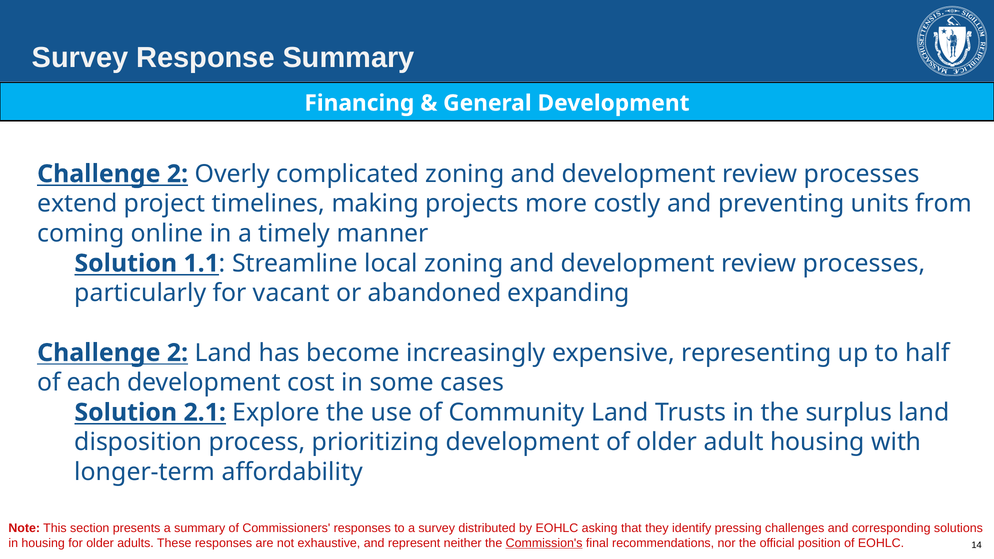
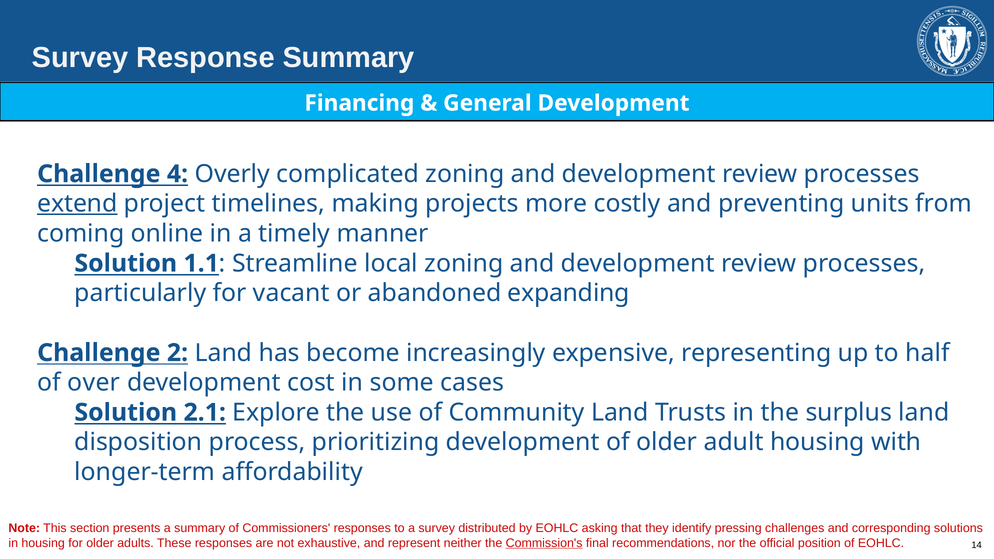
2: 2 -> 4 (177, 174)
extend underline: none -> present (77, 204)
each: each -> over (94, 383)
